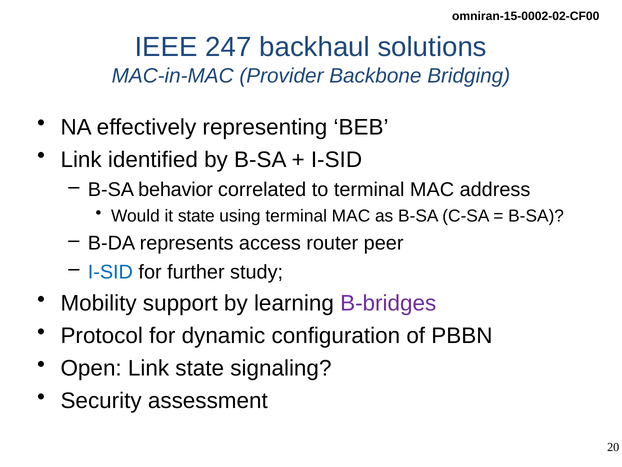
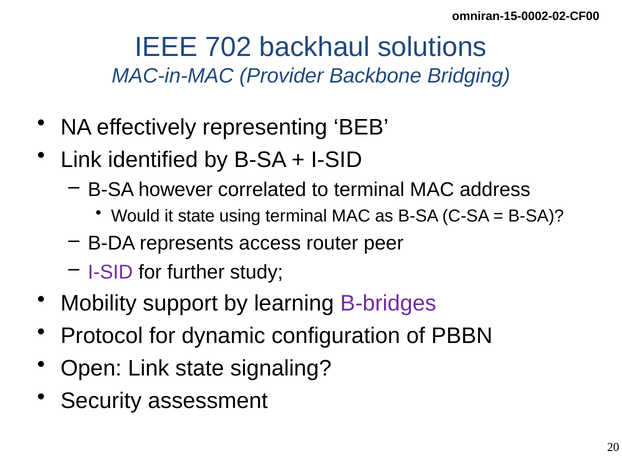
247: 247 -> 702 (228, 47)
behavior: behavior -> however (176, 189)
I-SID colour: blue -> purple (110, 272)
